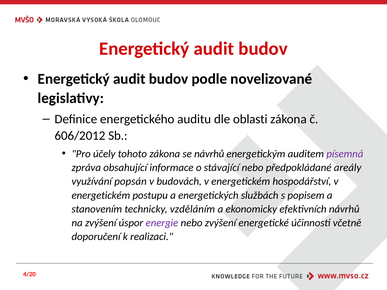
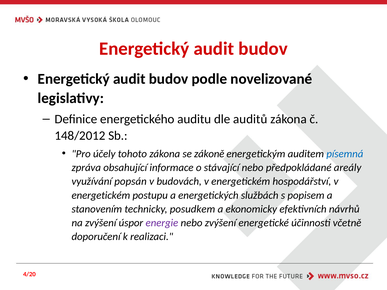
oblasti: oblasti -> auditů (250, 119)
606/2012: 606/2012 -> 148/2012 (80, 136)
se návrhů: návrhů -> zákoně (209, 154)
písemná colour: purple -> blue (345, 154)
vzděláním: vzděláním -> posudkem (192, 209)
